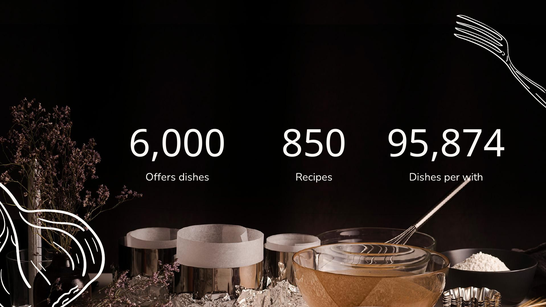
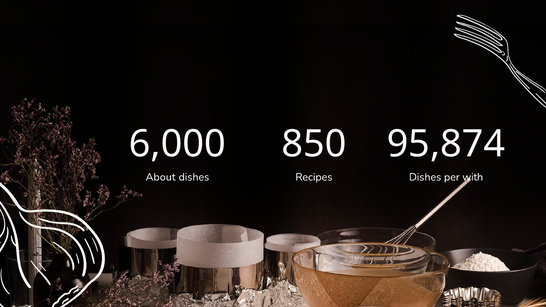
Offers: Offers -> About (161, 177)
